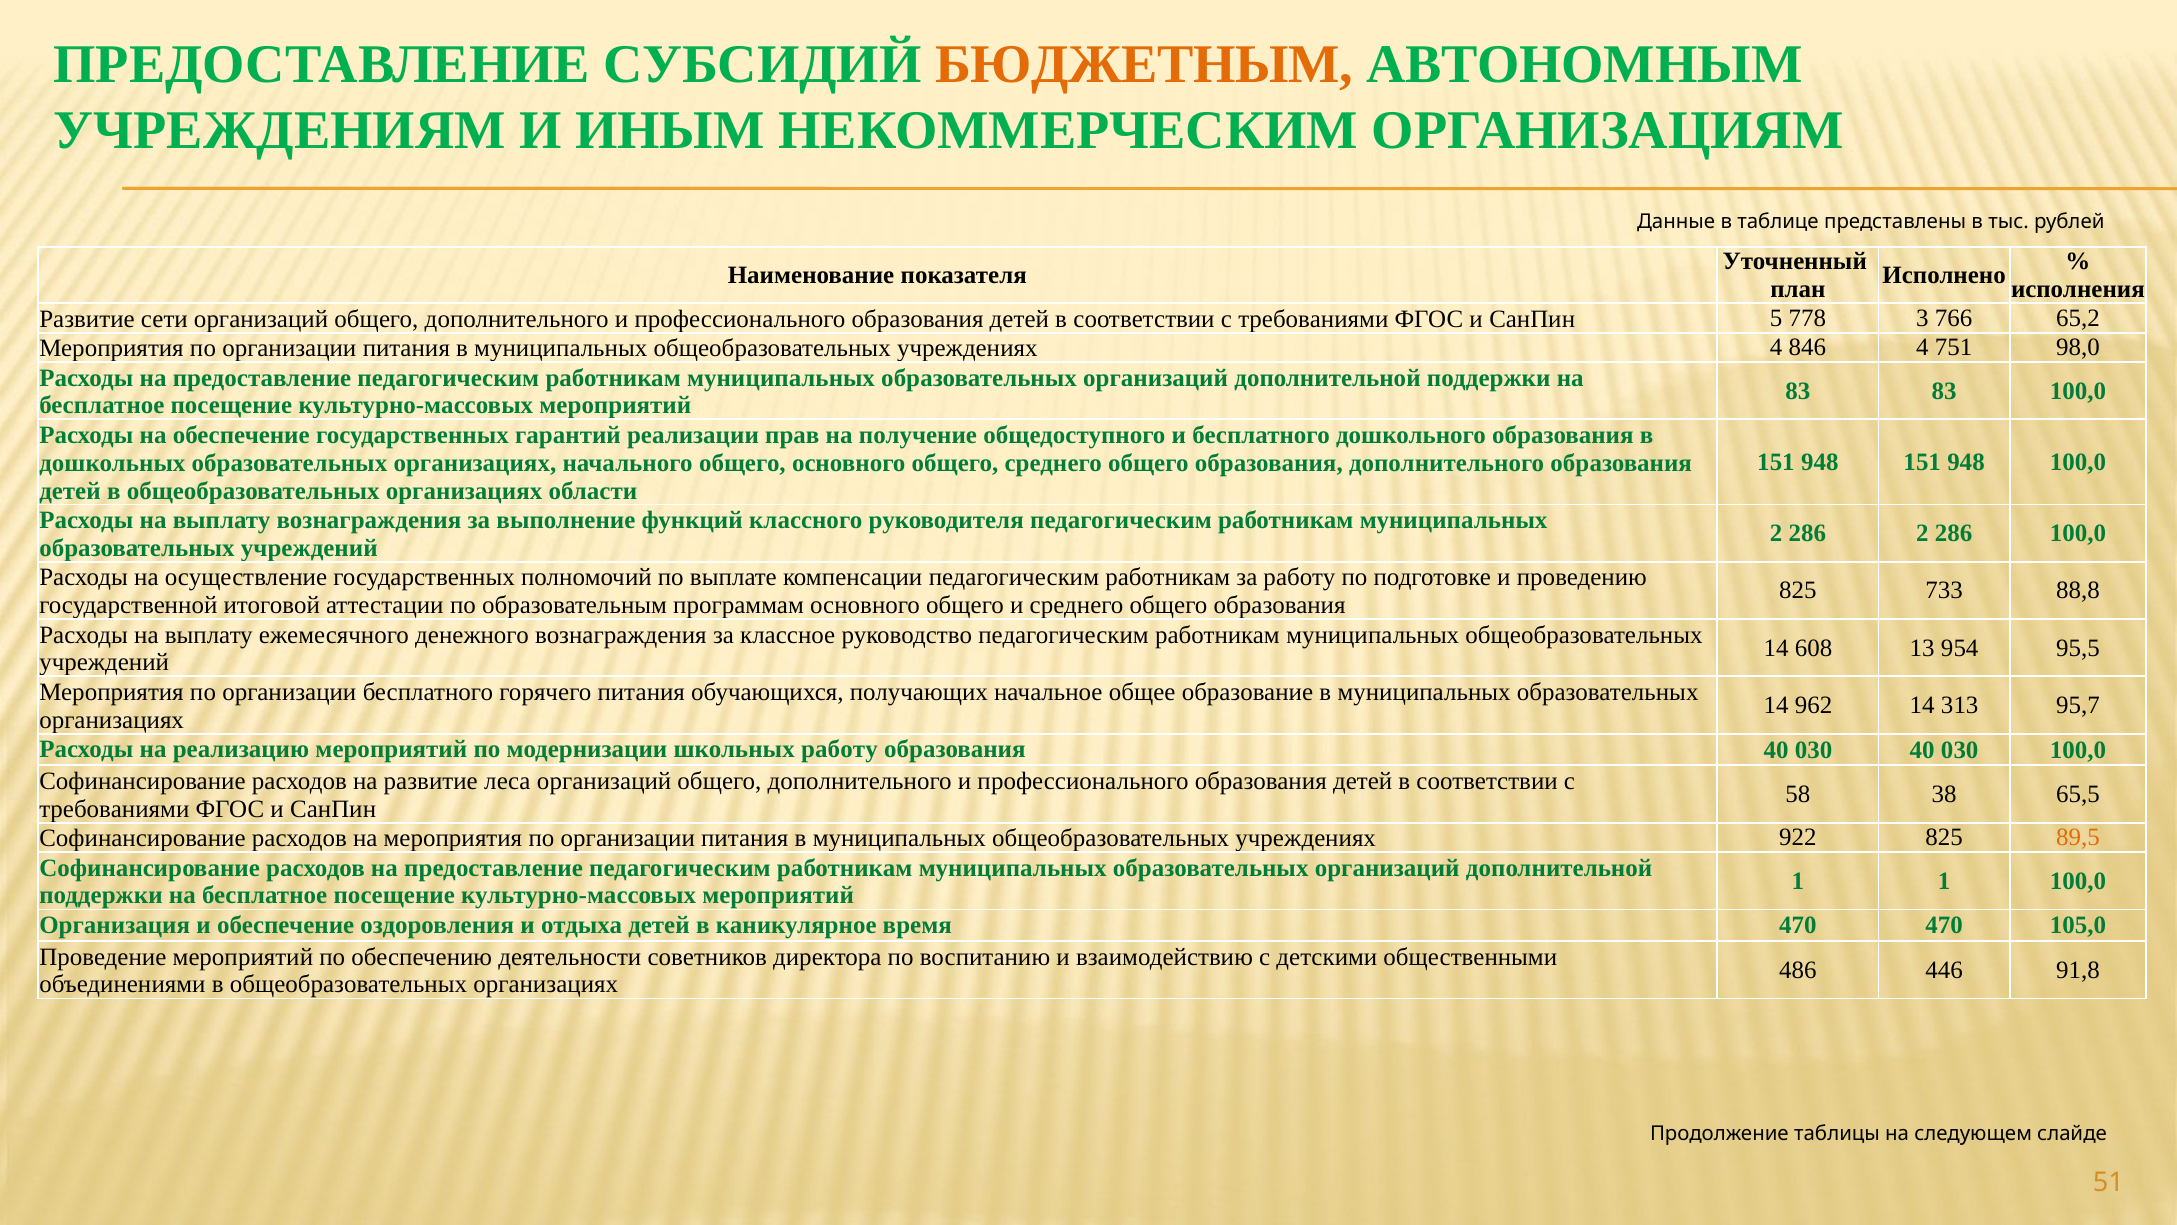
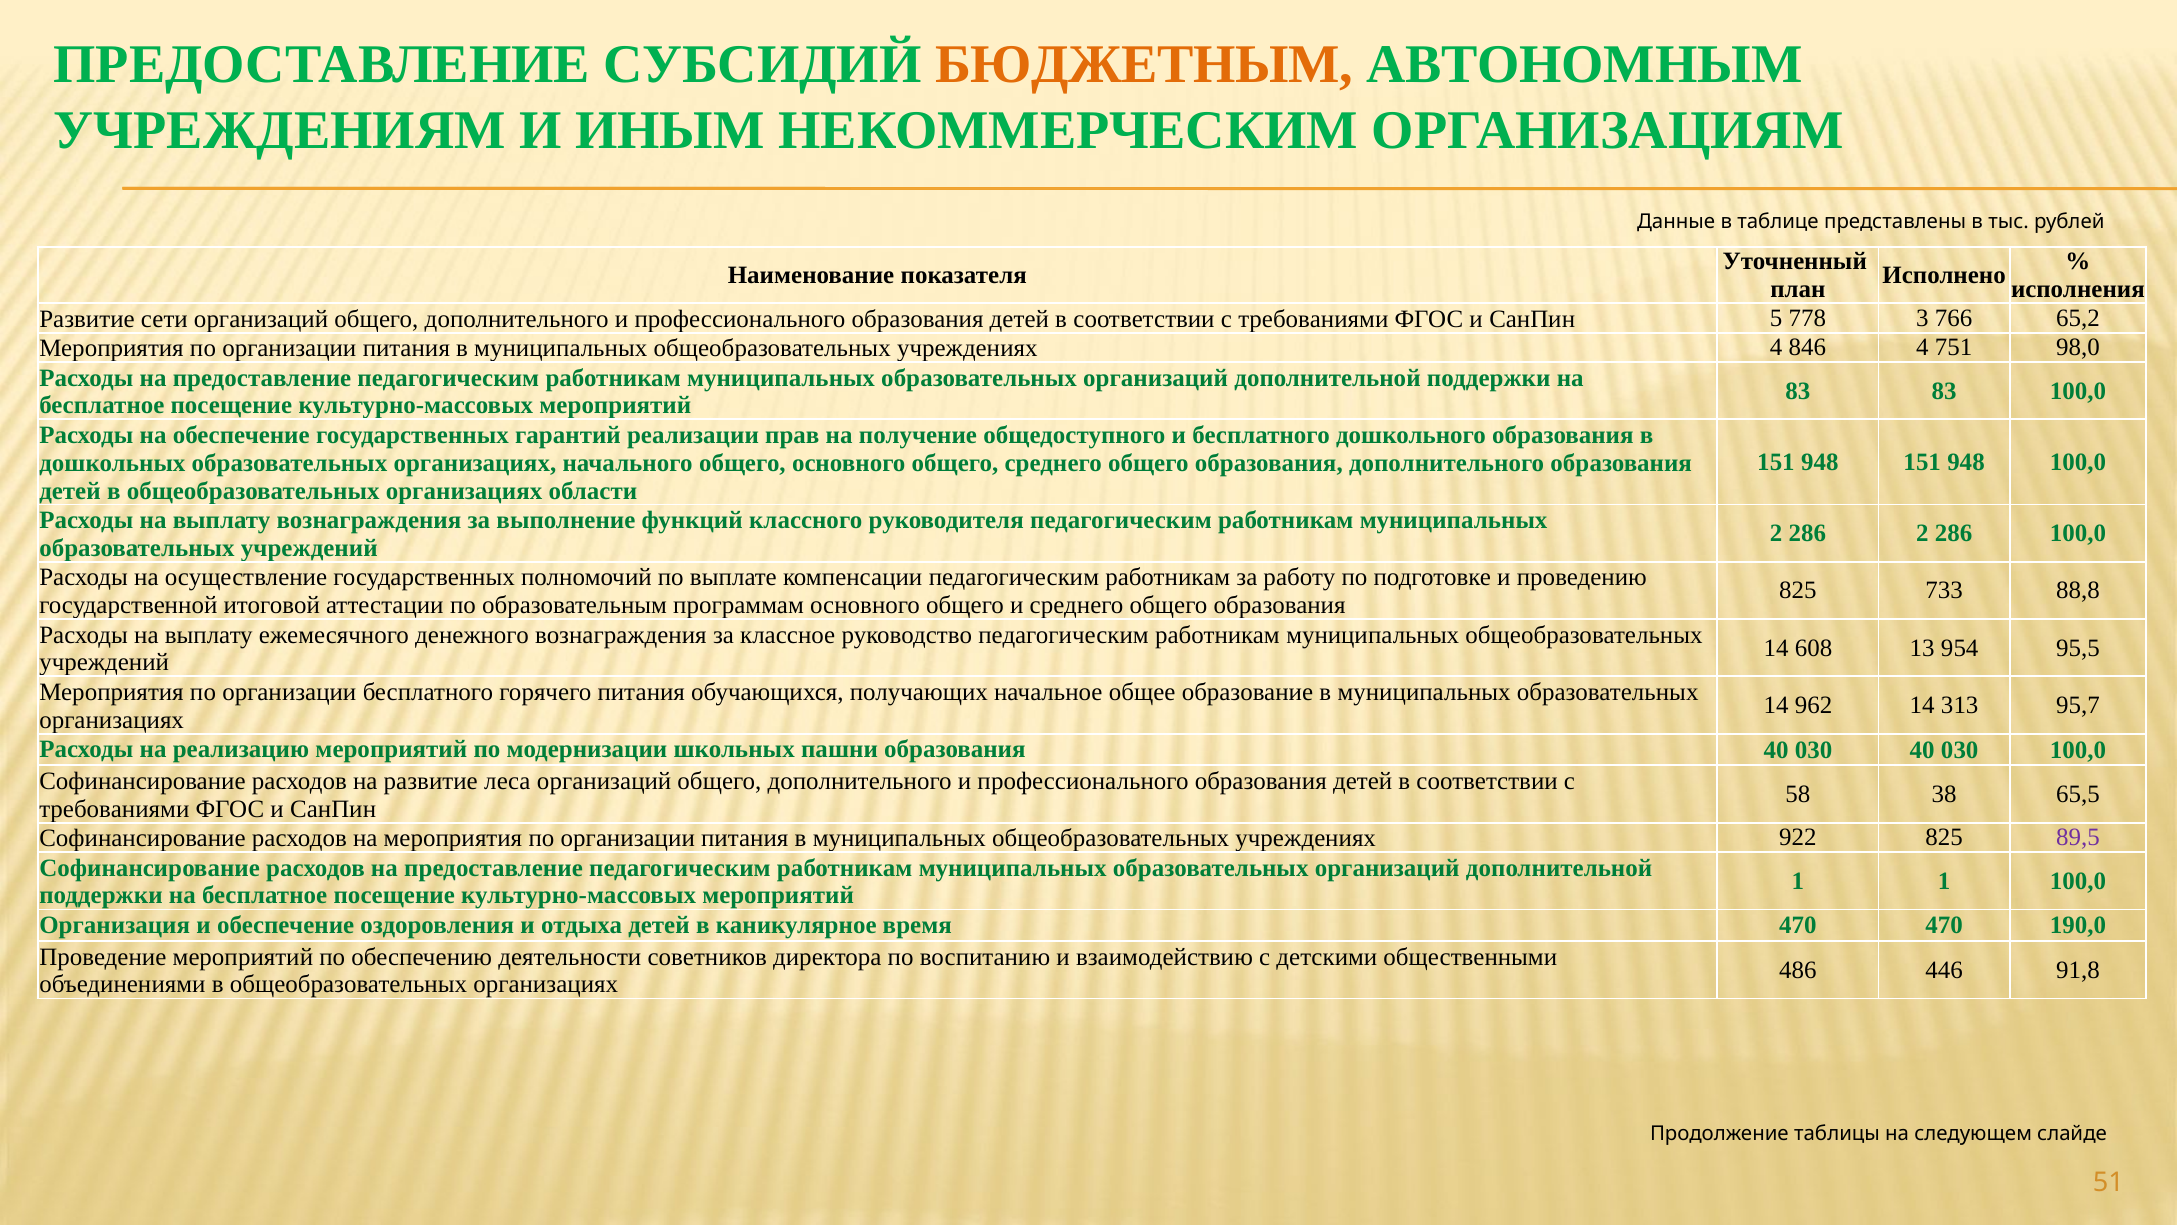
школьных работу: работу -> пашни (839, 749)
89,5 colour: orange -> purple (2078, 837)
105,0: 105,0 -> 190,0 (2078, 925)
